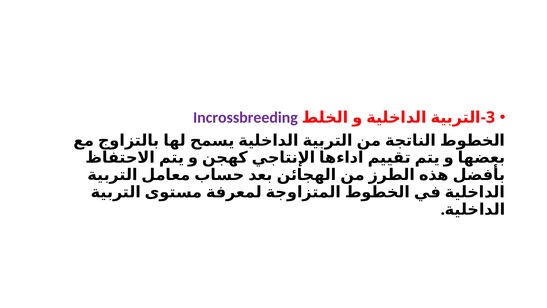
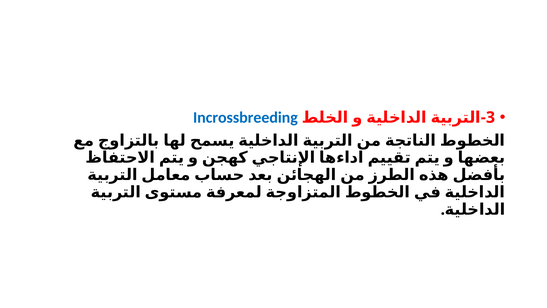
Incrossbreeding colour: purple -> blue (245, 117)
